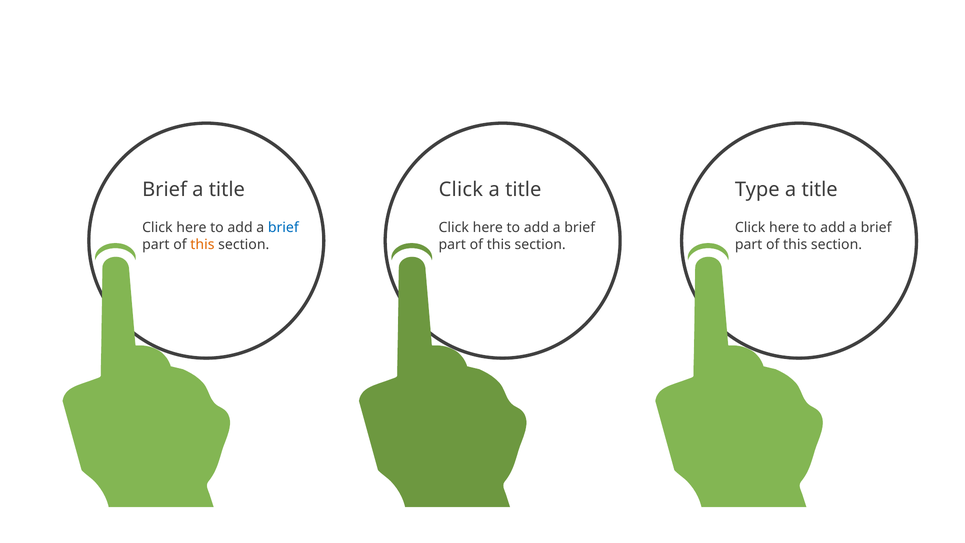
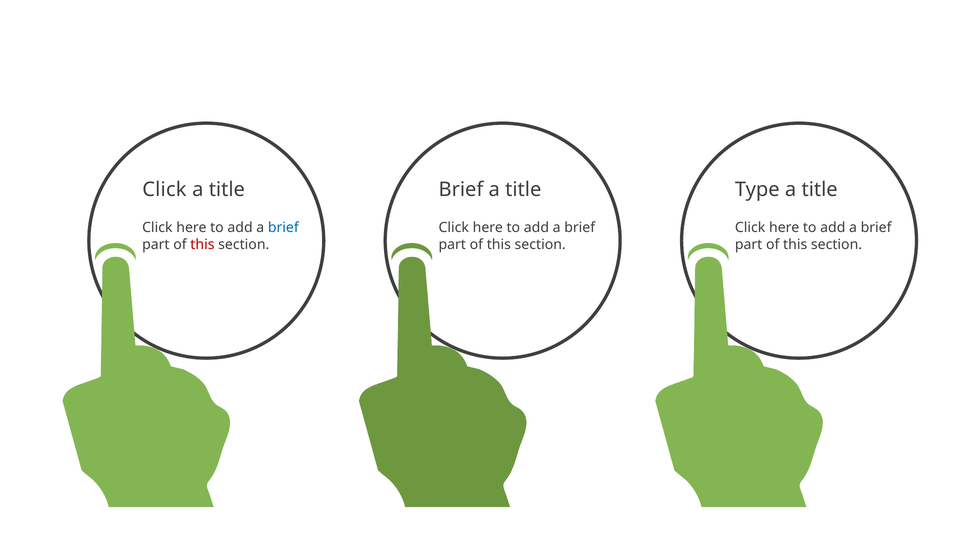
Brief: Brief -> Click (164, 190)
Click: Click -> Brief (461, 190)
this colour: orange -> red (202, 245)
